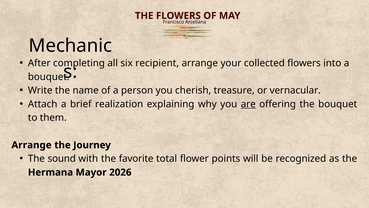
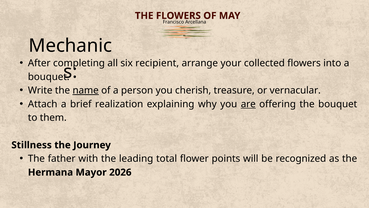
name underline: none -> present (86, 90)
Arrange: Arrange -> Stillness (32, 145)
sound: sound -> father (62, 158)
favorite: favorite -> leading (136, 158)
